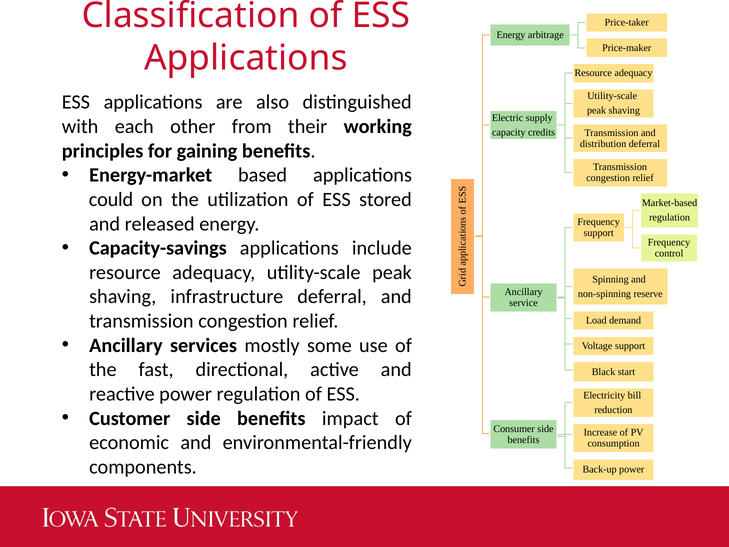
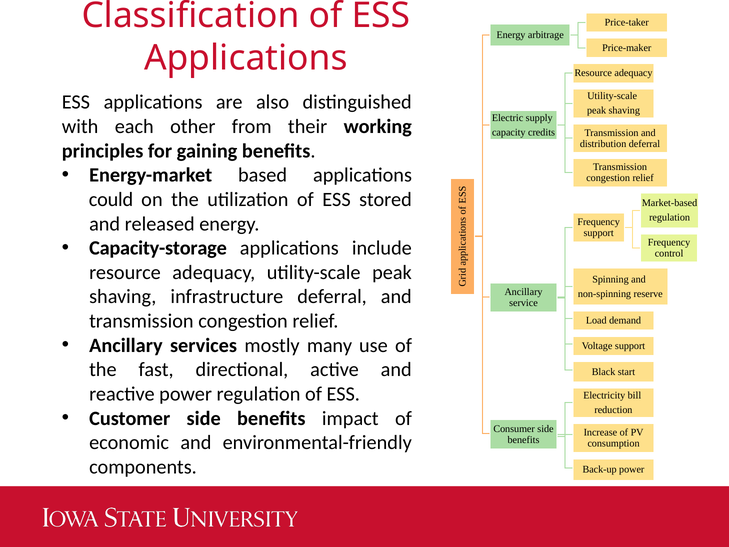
Capacity-savings: Capacity-savings -> Capacity-storage (158, 248)
some: some -> many (330, 345)
